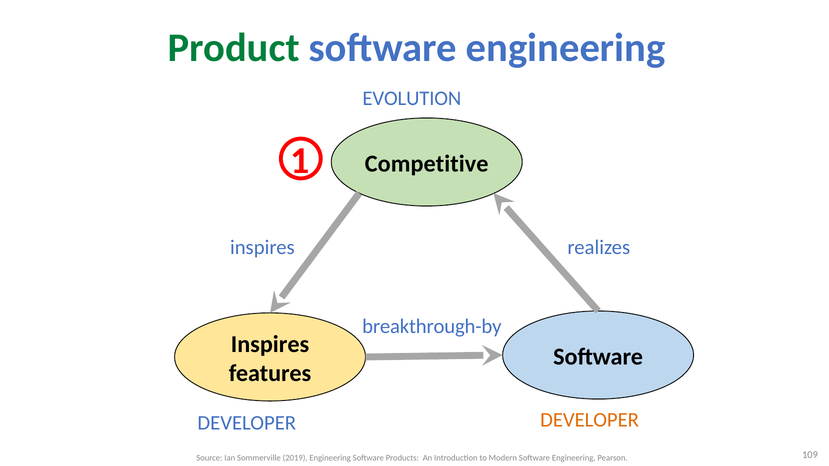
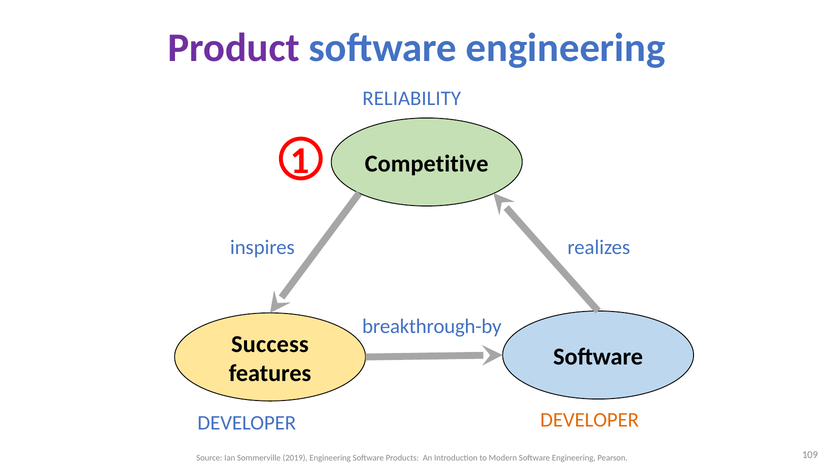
Product colour: green -> purple (234, 48)
EVOLUTION: EVOLUTION -> RELIABILITY (412, 98)
Inspires: Inspires -> Success (270, 344)
